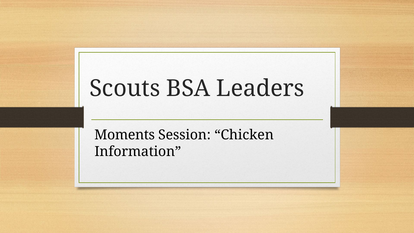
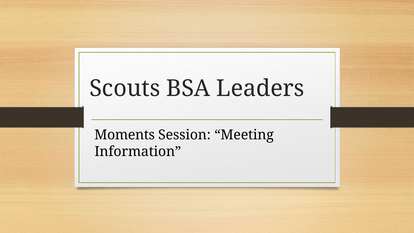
Chicken: Chicken -> Meeting (244, 135)
